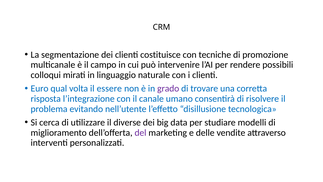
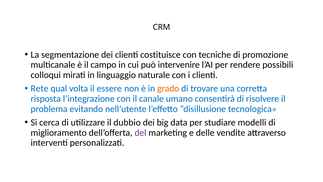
Euro: Euro -> Rete (40, 88)
grado colour: purple -> orange (168, 88)
diverse: diverse -> dubbio (127, 122)
